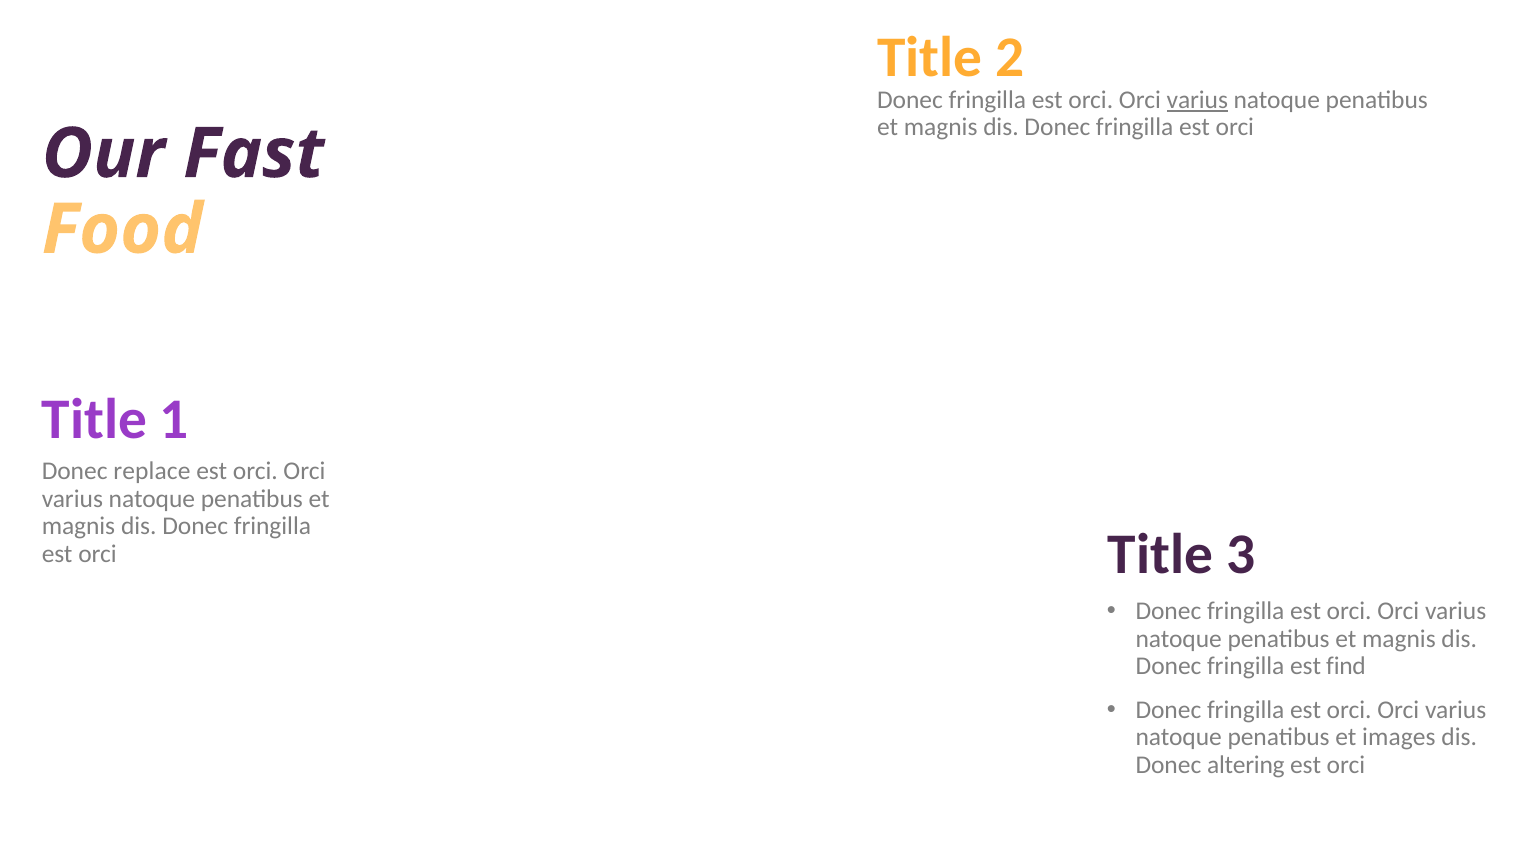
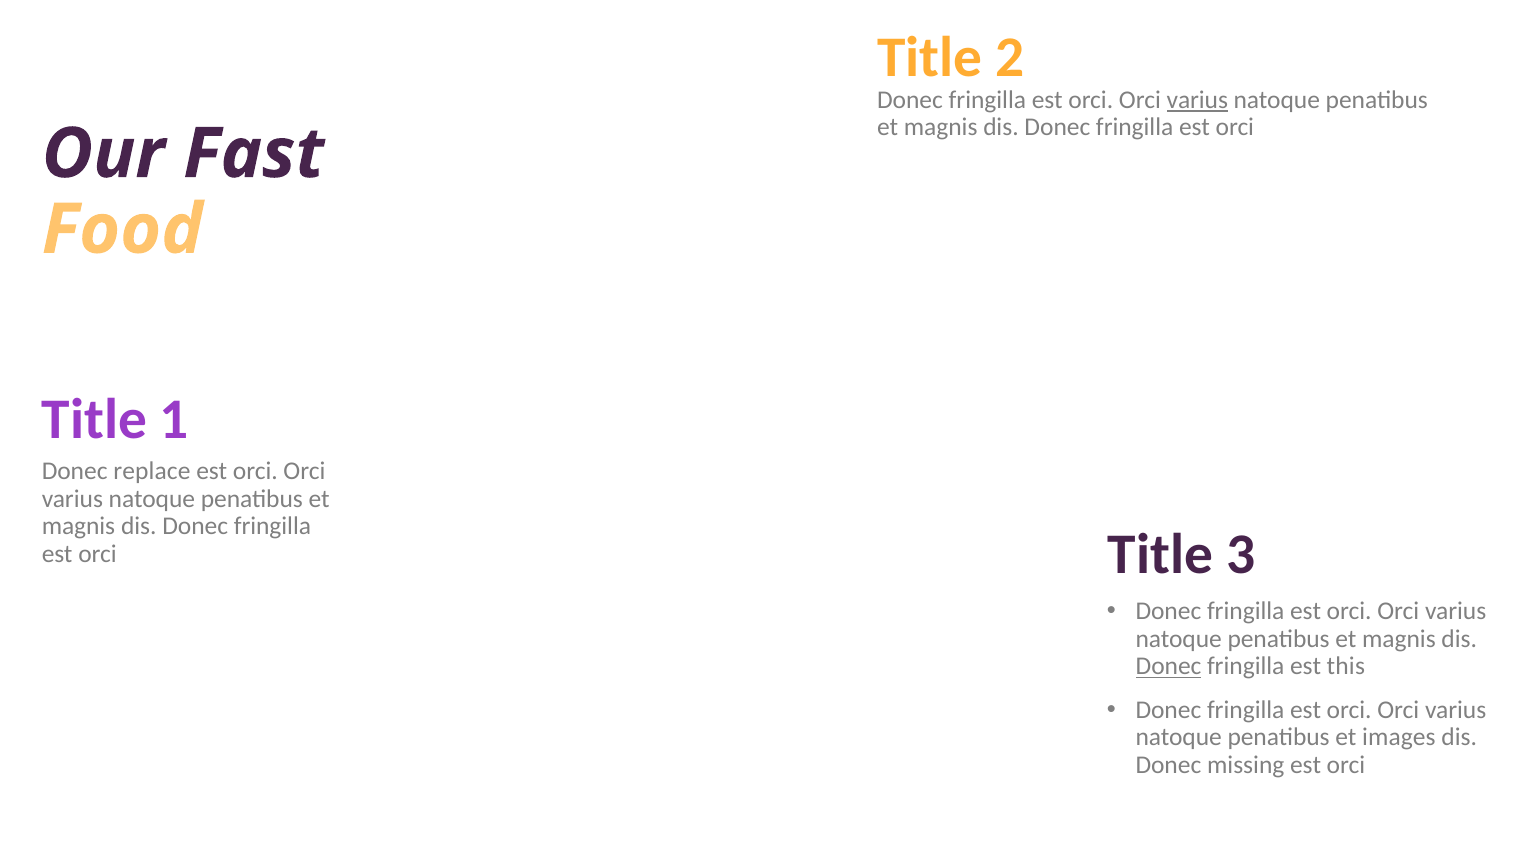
Donec underline: none -> present (1169, 667)
find: find -> this (1346, 667)
altering: altering -> missing (1246, 765)
